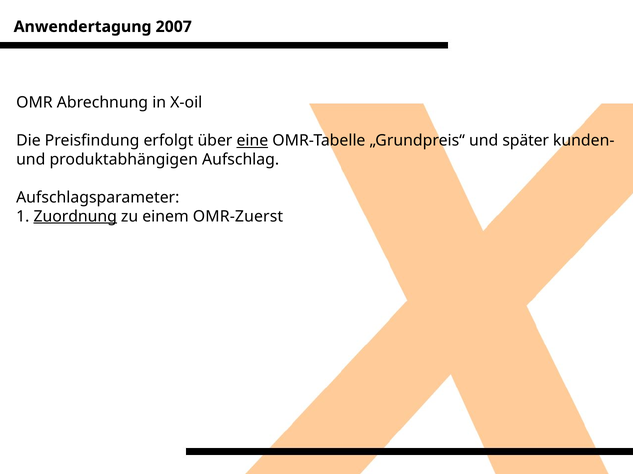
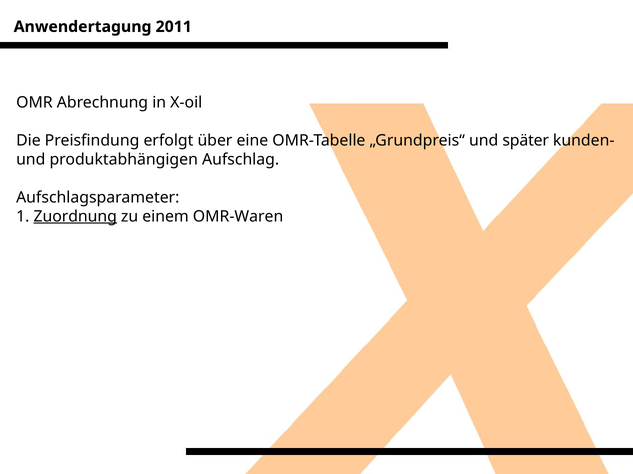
2007: 2007 -> 2011 (174, 27)
eine underline: present -> none (252, 141)
OMR-Zuerst: OMR-Zuerst -> OMR-Waren (238, 217)
